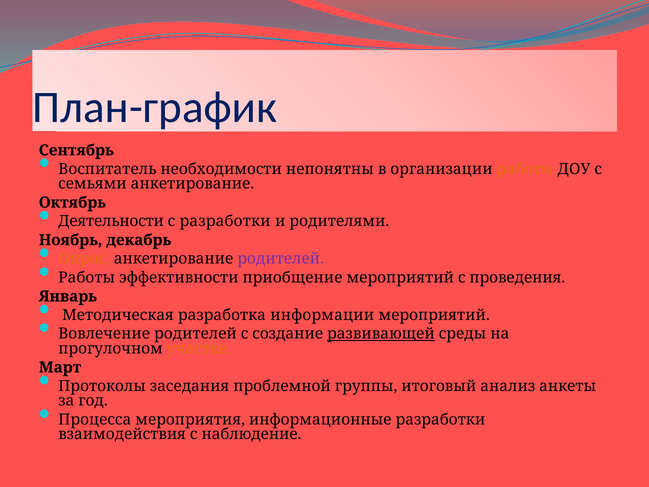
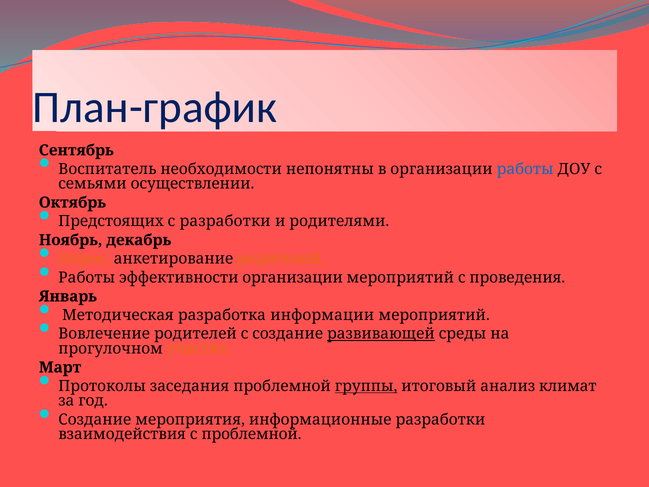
работы colour: orange -> blue (525, 169)
семьями анкетирование: анкетирование -> осуществлении (193, 184)
Деятельности: Деятельности -> Предстоящих (111, 221)
родителей colour: purple -> orange (281, 259)
эффективности приобщение: приобщение -> организации (293, 277)
группы underline: none -> present (366, 386)
анкеты: анкеты -> климат (568, 386)
Процесса: Процесса -> Создание (95, 419)
с наблюдение: наблюдение -> проблемной (252, 434)
